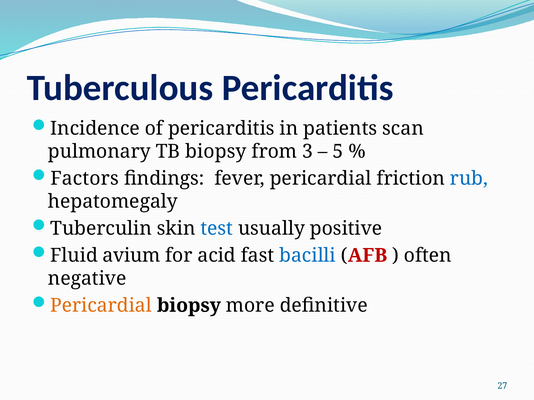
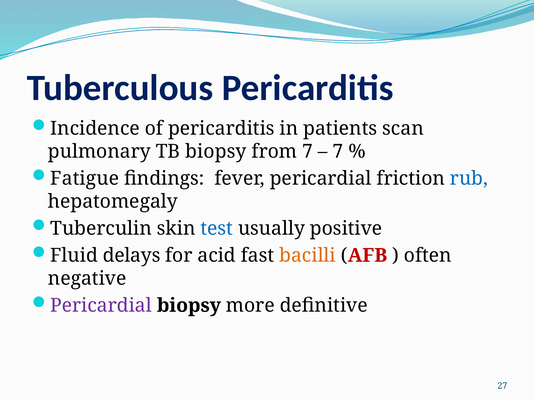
from 3: 3 -> 7 (308, 152)
5: 5 -> 7 (338, 152)
Factors: Factors -> Fatigue (85, 179)
avium: avium -> delays (132, 256)
bacilli colour: blue -> orange (308, 256)
Pericardial colour: orange -> purple (101, 306)
